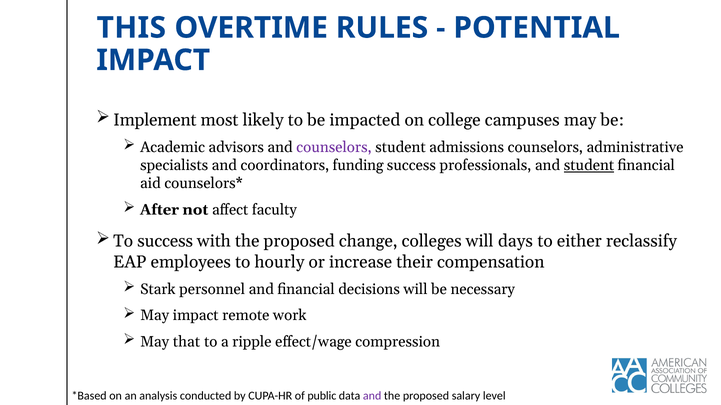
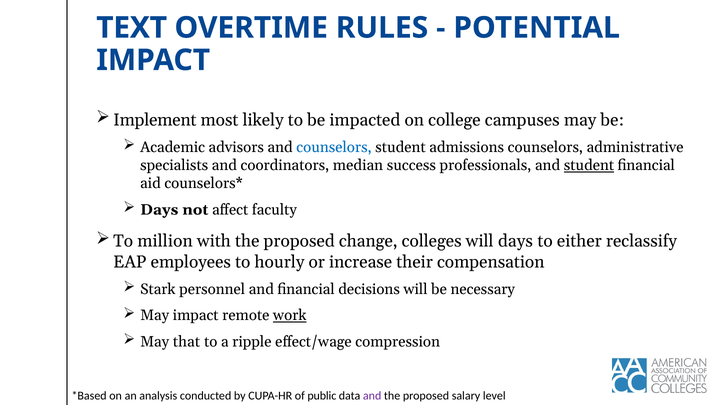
THIS: THIS -> TEXT (132, 28)
counselors colour: purple -> blue (334, 148)
funding: funding -> median (358, 166)
After: After -> Days (159, 210)
To success: success -> million (165, 241)
work underline: none -> present (290, 316)
